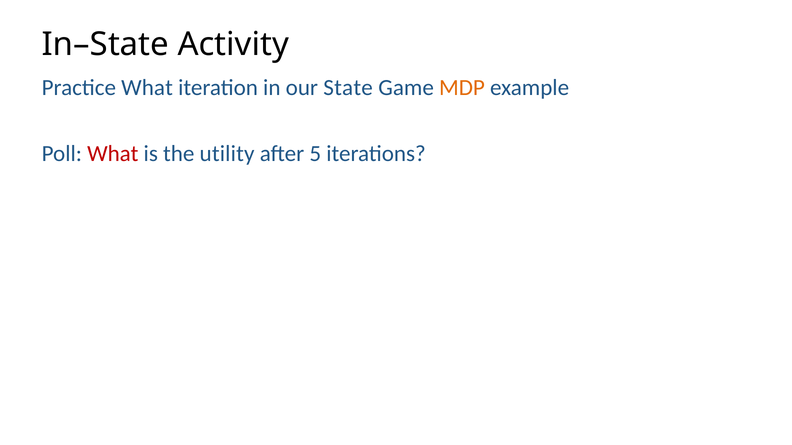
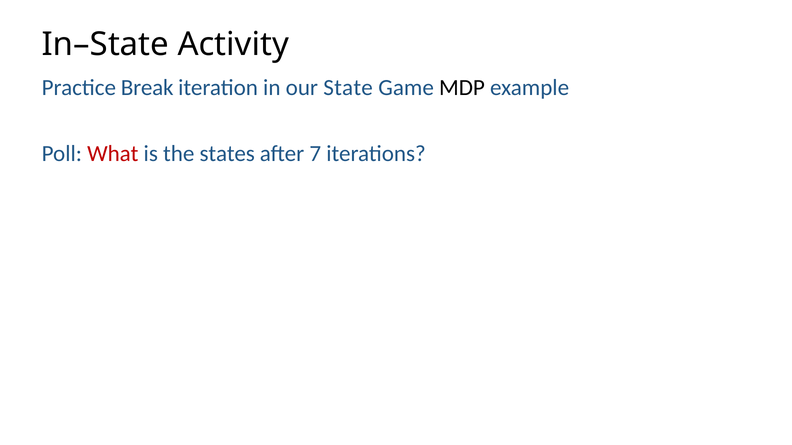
Practice What: What -> Break (147, 88)
MDP colour: orange -> black (462, 88)
utility: utility -> states (227, 154)
5: 5 -> 7 (315, 154)
